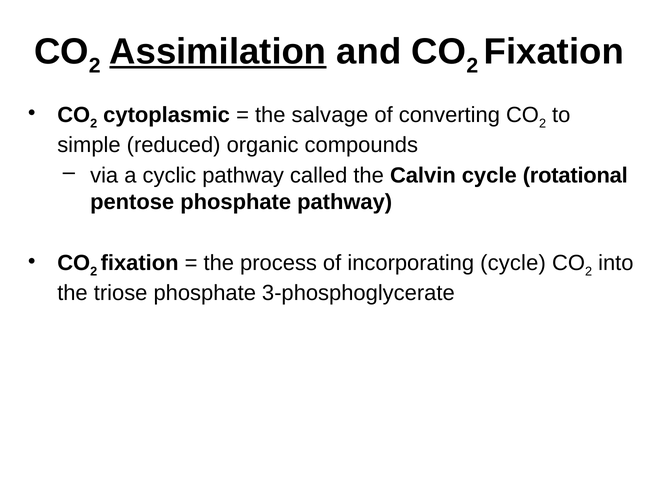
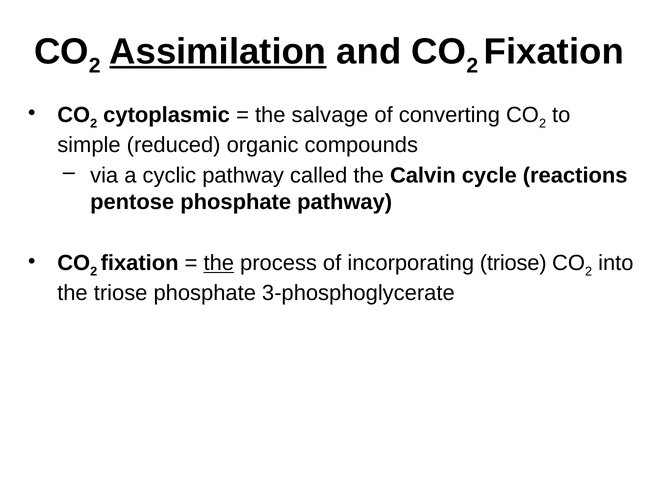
rotational: rotational -> reactions (575, 176)
the underline: none -> present (219, 263)
incorporating cycle: cycle -> triose (513, 263)
